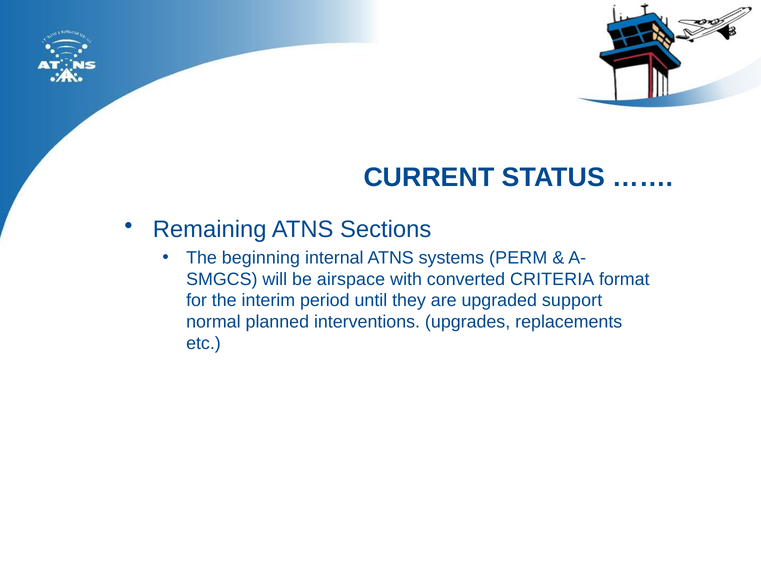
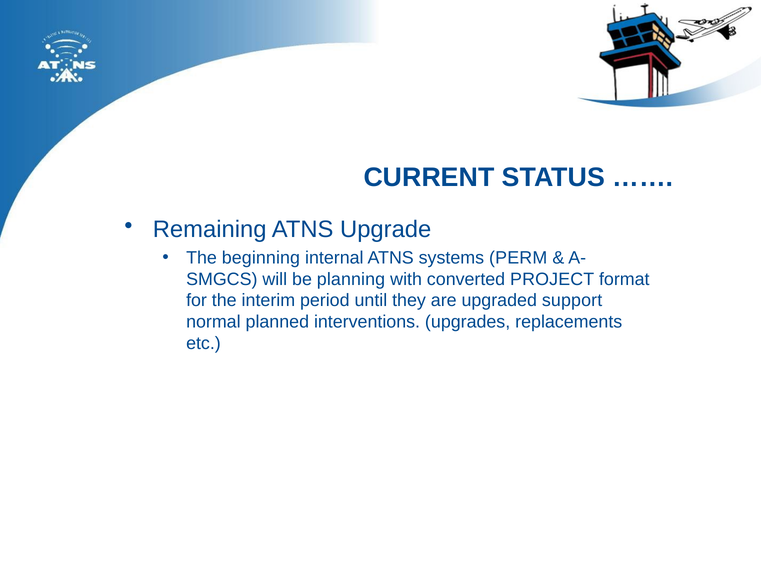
Sections: Sections -> Upgrade (386, 229)
airspace: airspace -> planning (351, 279)
CRITERIA: CRITERIA -> PROJECT (552, 279)
